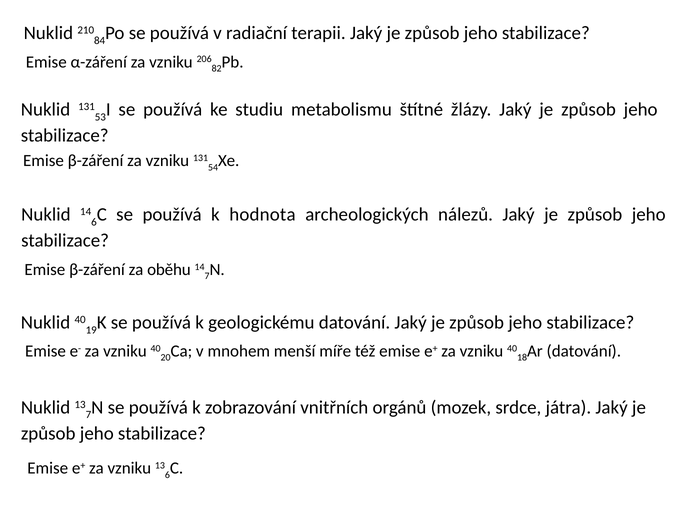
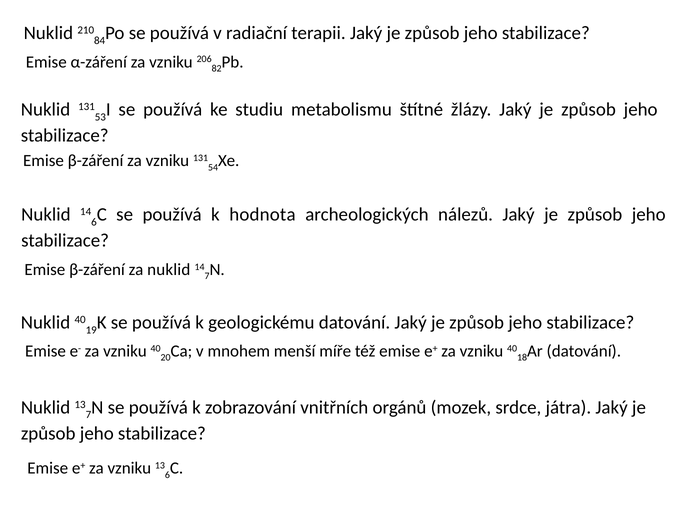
za oběhu: oběhu -> nuklid (169, 269)
